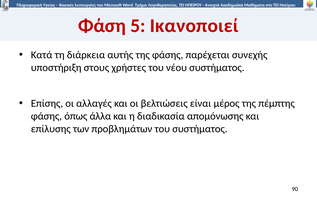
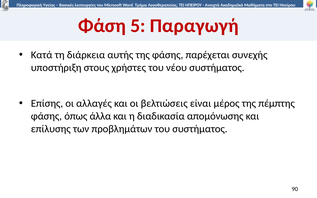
Ικανοποιεί: Ικανοποιεί -> Παραγωγή (194, 26)
